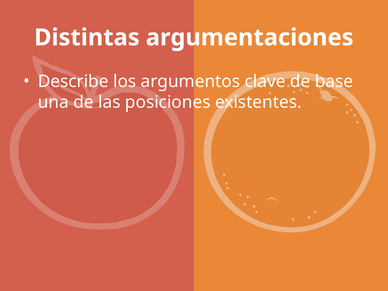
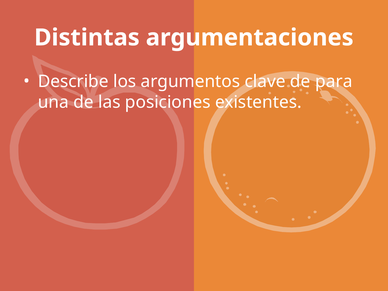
base: base -> para (334, 81)
